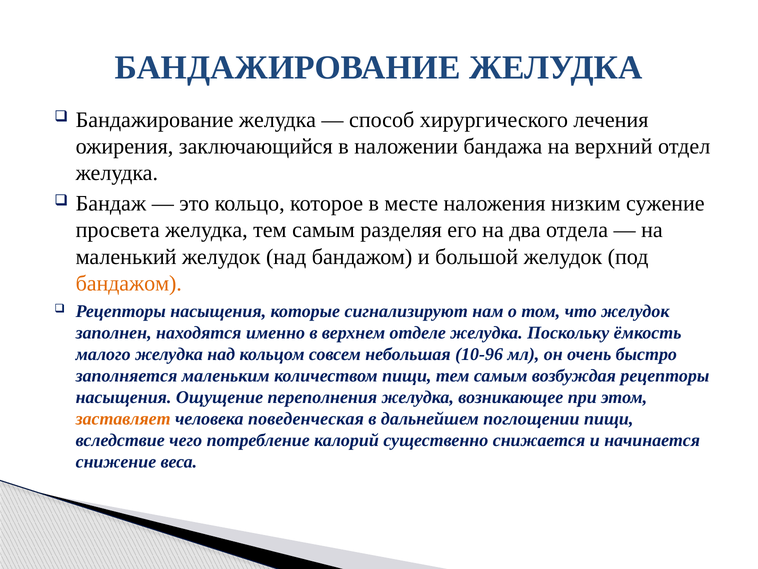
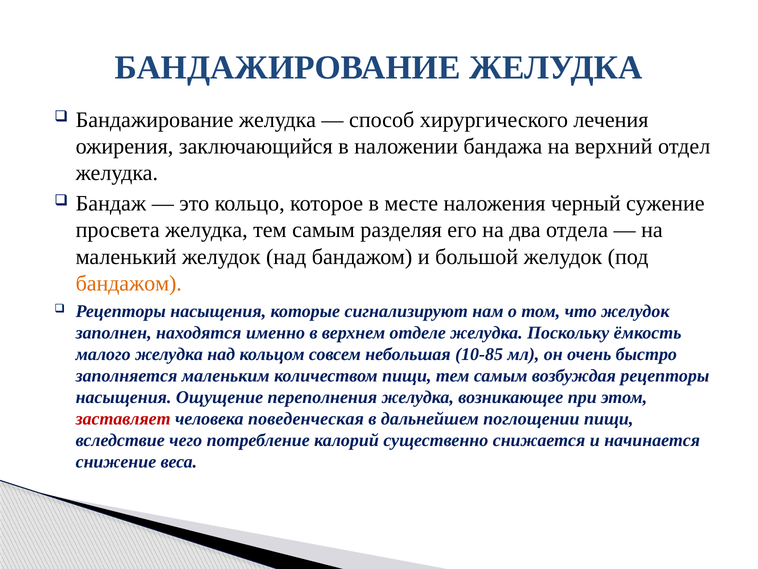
низким: низким -> черный (586, 203)
10-96: 10-96 -> 10-85 (479, 354)
заставляет colour: orange -> red (123, 418)
